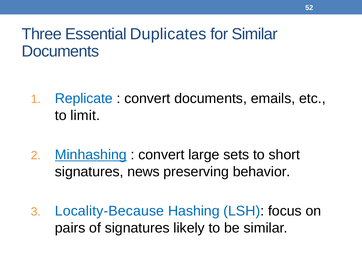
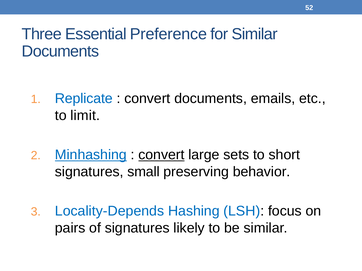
Duplicates: Duplicates -> Preference (168, 34)
convert underline: none -> present (161, 155)
news: news -> small (144, 172)
Locality-Because: Locality-Because -> Locality-Depends (110, 211)
